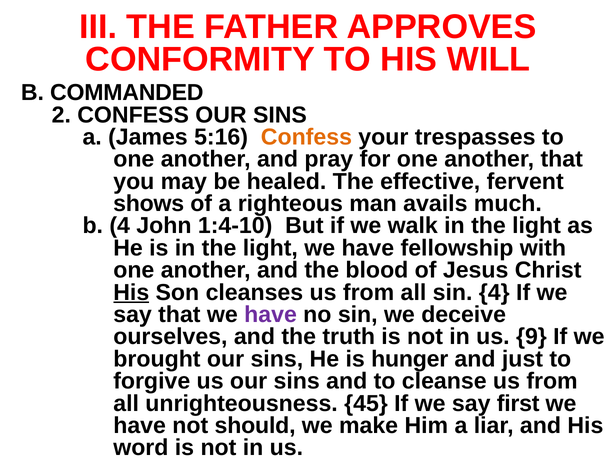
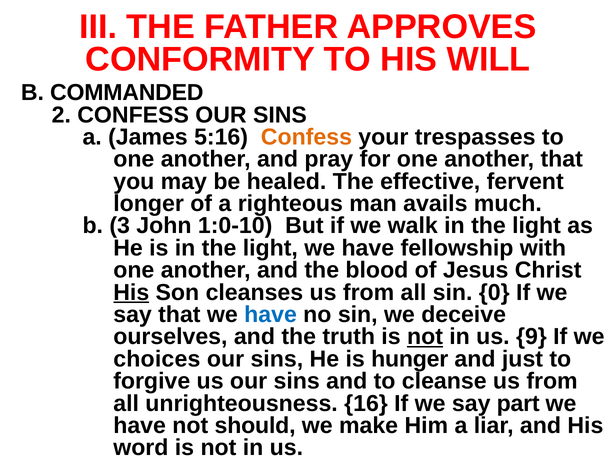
shows: shows -> longer (149, 204)
b 4: 4 -> 3 (120, 226)
1:4-10: 1:4-10 -> 1:0-10 (235, 226)
sin 4: 4 -> 0 (494, 292)
have colour: purple -> blue (271, 315)
not underline: none -> present (425, 337)
brought: brought -> choices (157, 359)
45: 45 -> 16 (366, 403)
first: first -> part (518, 403)
